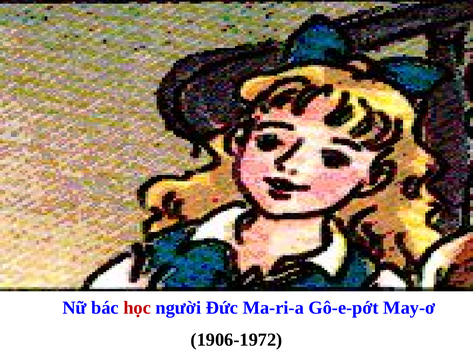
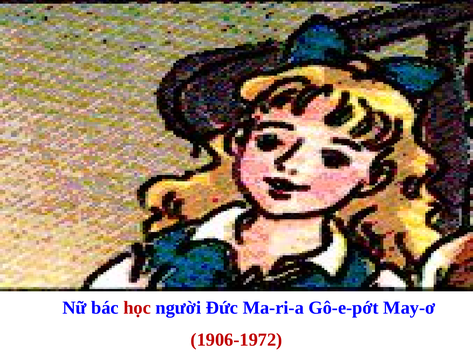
1906-1972 colour: black -> red (236, 341)
